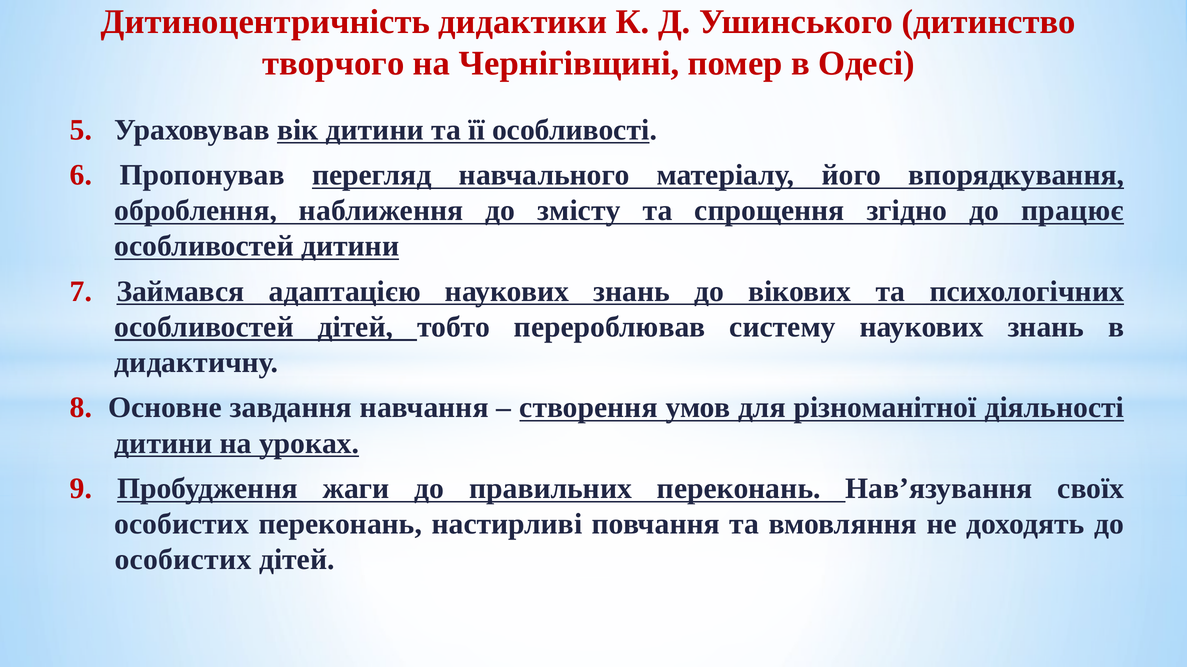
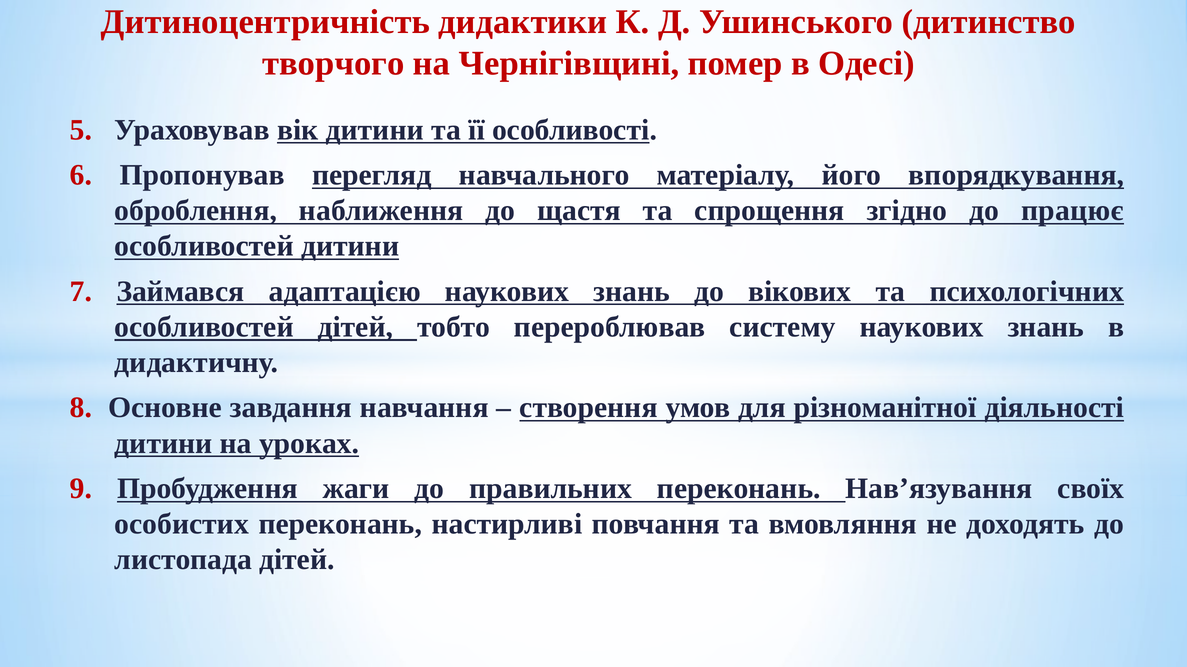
змісту: змісту -> щастя (579, 211)
особистих: особистих -> листопада (183, 560)
